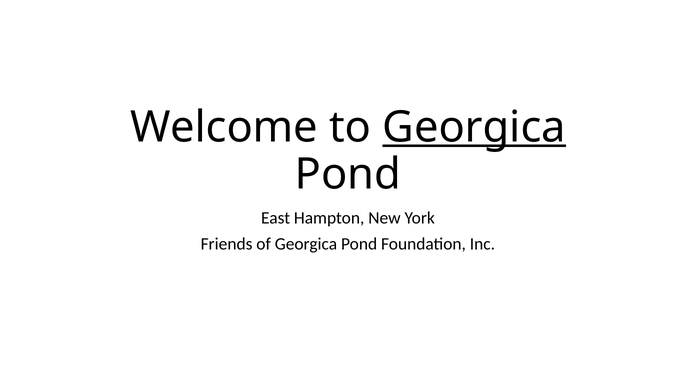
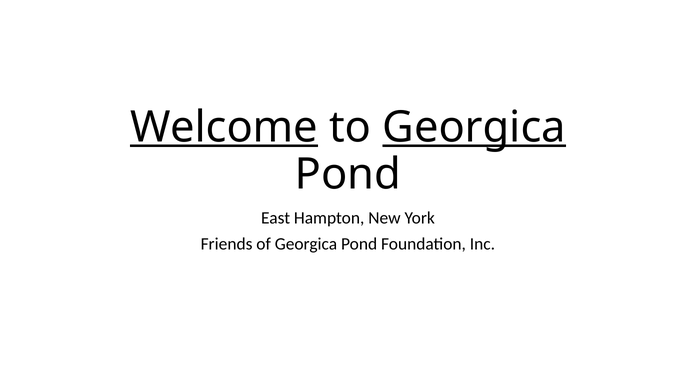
Welcome underline: none -> present (224, 127)
